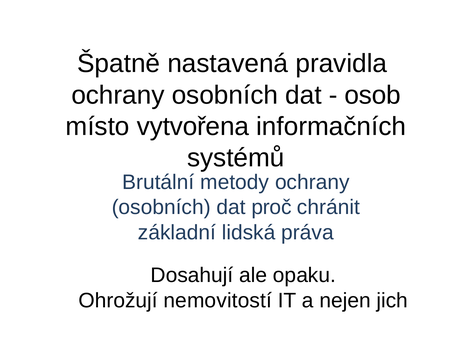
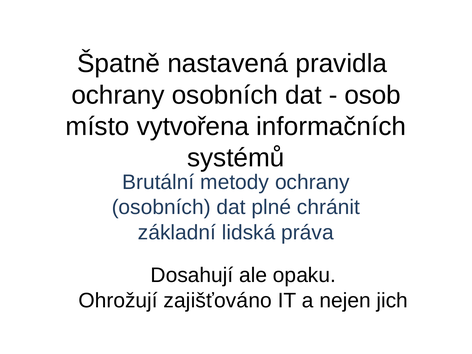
proč: proč -> plné (271, 207)
nemovitostí: nemovitostí -> zajišťováno (218, 300)
